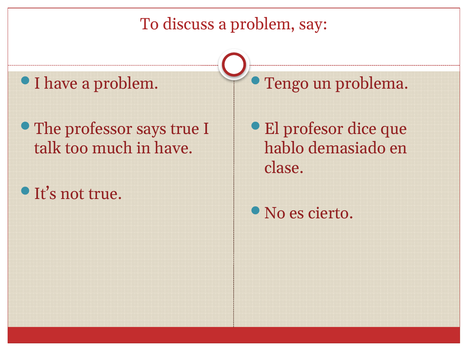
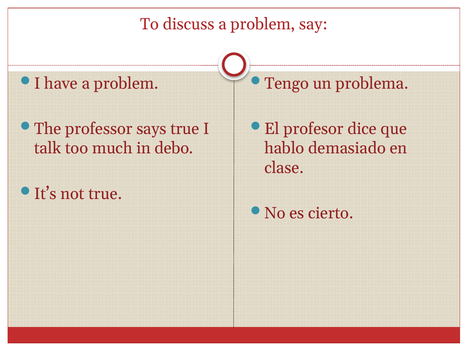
in have: have -> debo (174, 148)
